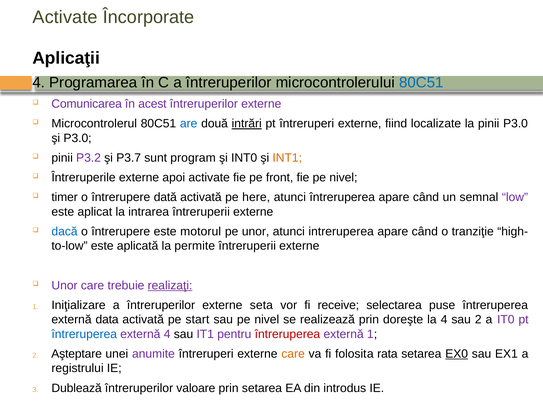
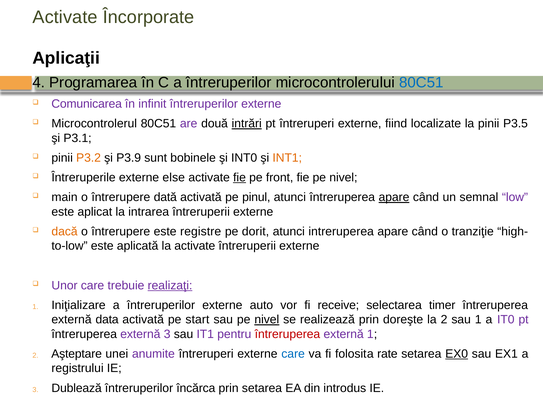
acest: acest -> infinit (152, 104)
are colour: blue -> purple (189, 124)
pinii P3.0: P3.0 -> P3.5 (515, 124)
şi P3.0: P3.0 -> P3.1 (78, 138)
P3.2 colour: purple -> orange (89, 158)
P3.7: P3.7 -> P3.9 (129, 158)
program: program -> bobinele (193, 158)
apoi: apoi -> else (174, 178)
fie underline: none -> present (240, 178)
timer: timer -> main (65, 197)
here: here -> pinul (256, 197)
apare underline: none -> present (394, 197)
dacă colour: blue -> orange (65, 232)
motorul: motorul -> registre (201, 232)
pe unor: unor -> dorit (256, 232)
la permite: permite -> activate (195, 246)
seta: seta -> auto (261, 305)
puse: puse -> timer (442, 305)
nivel underline: none -> present (267, 320)
la 4: 4 -> 2 (444, 320)
sau 2: 2 -> 1 (478, 320)
întreruperea colour: blue -> black (84, 334)
externă 4: 4 -> 3 (167, 334)
care colour: orange -> blue (293, 354)
rata: rata -> rate (387, 354)
valoare: valoare -> încărca (196, 388)
